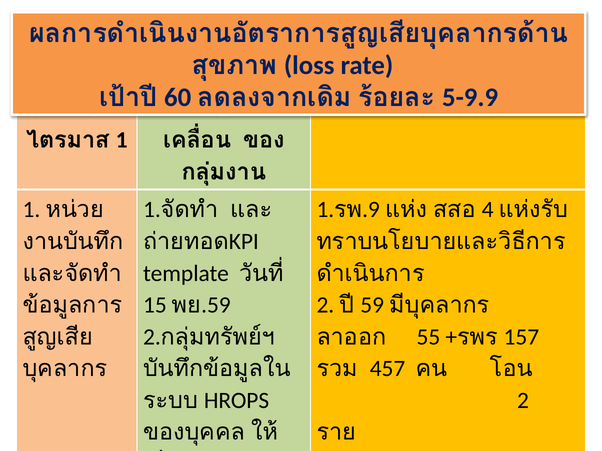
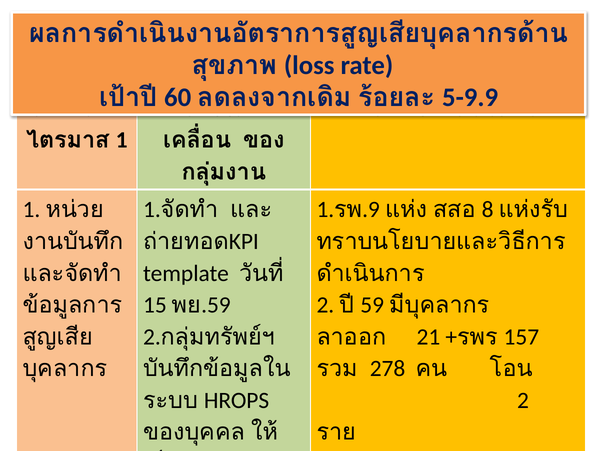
4: 4 -> 8 (488, 210)
55: 55 -> 21 (428, 337)
457: 457 -> 278 (388, 369)
